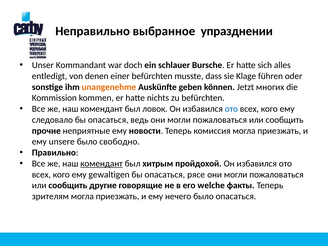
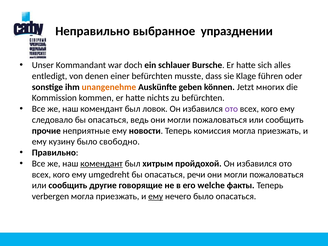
ото colour: blue -> purple (231, 109)
unsere: unsere -> кузину (62, 142)
gewaltigen: gewaltigen -> umgedreht (109, 174)
рясе: рясе -> речи (196, 174)
зрителям: зрителям -> verbergen (50, 196)
ему underline: none -> present (156, 196)
